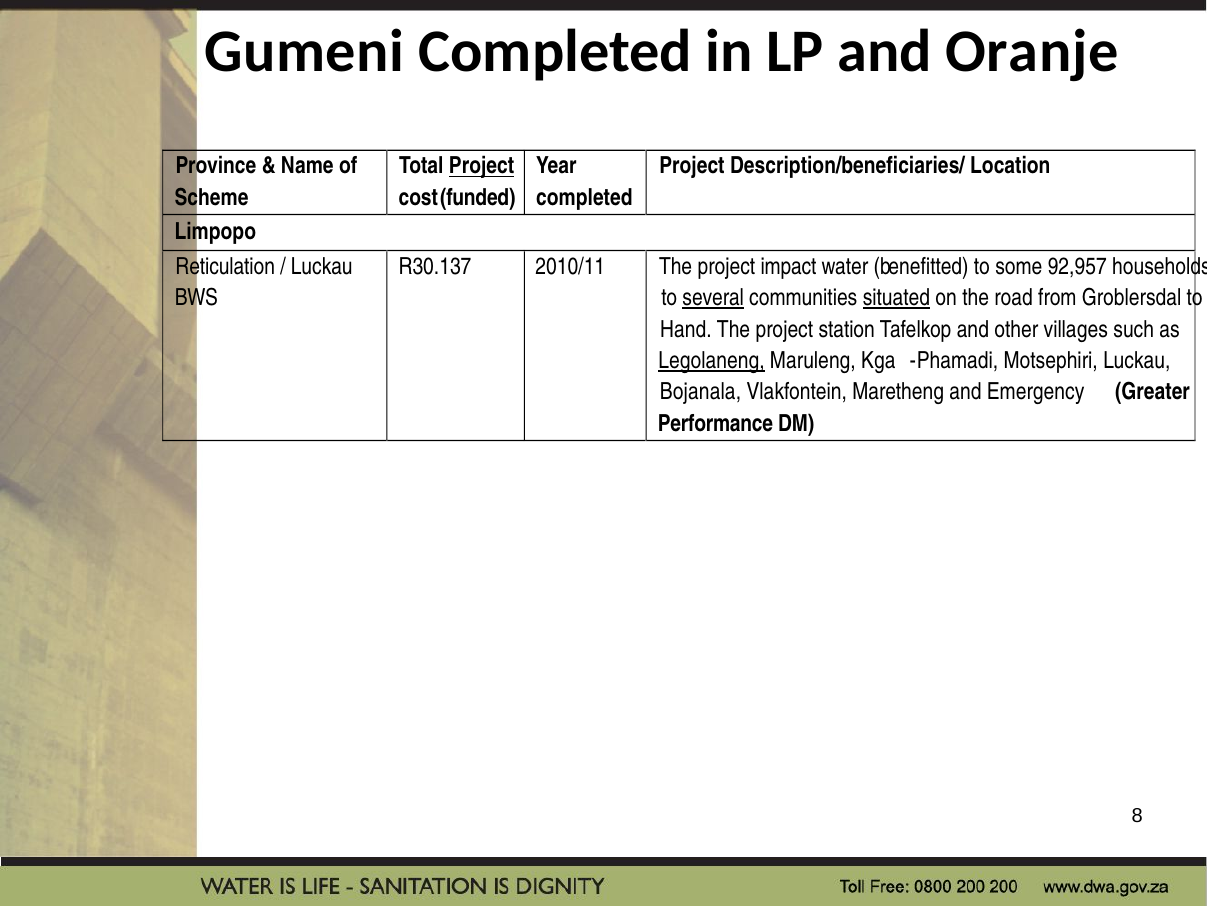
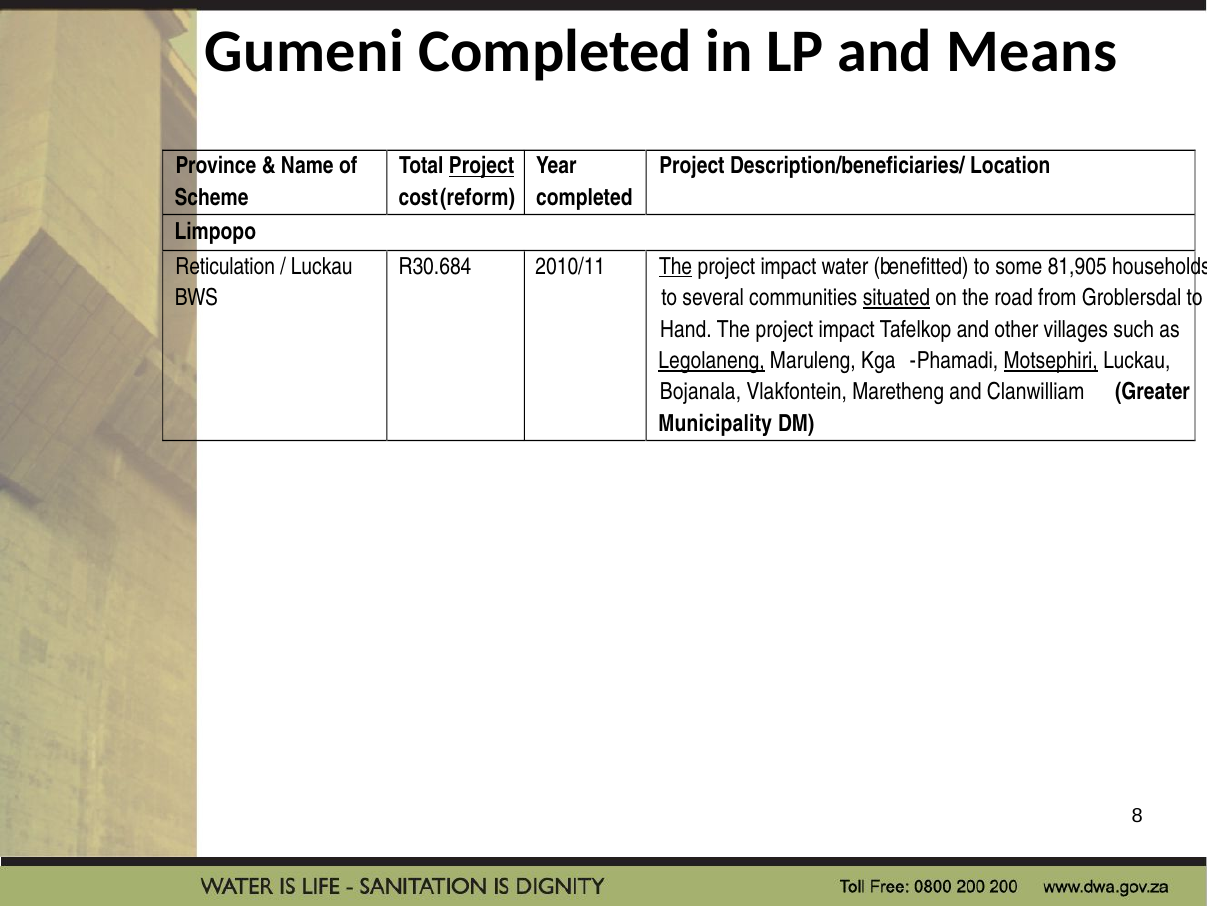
Oranje: Oranje -> Means (1032, 51)
funded: funded -> reform (478, 198)
R30.137: R30.137 -> R30.684 (435, 266)
The underline: none -> present (676, 266)
92,957: 92,957 -> 81,905 (1077, 266)
several underline: present -> none (713, 298)
station: station -> impact (847, 329)
Motsephiri underline: none -> present (1051, 360)
Emergency: Emergency -> Clanwilliam (1036, 392)
Performance: Performance -> Municipality (715, 423)
